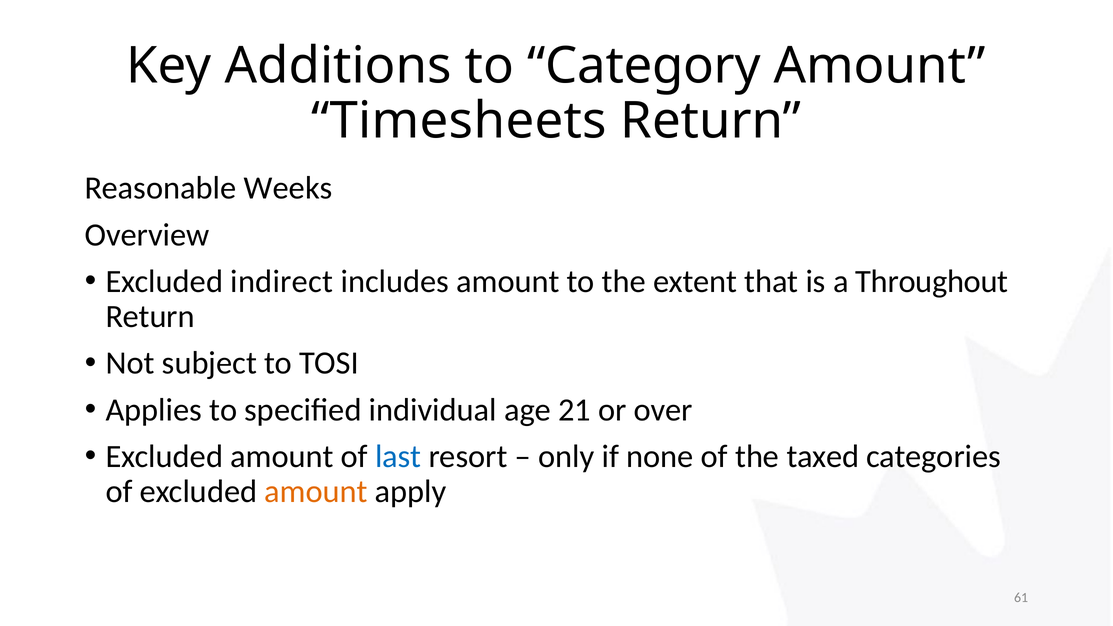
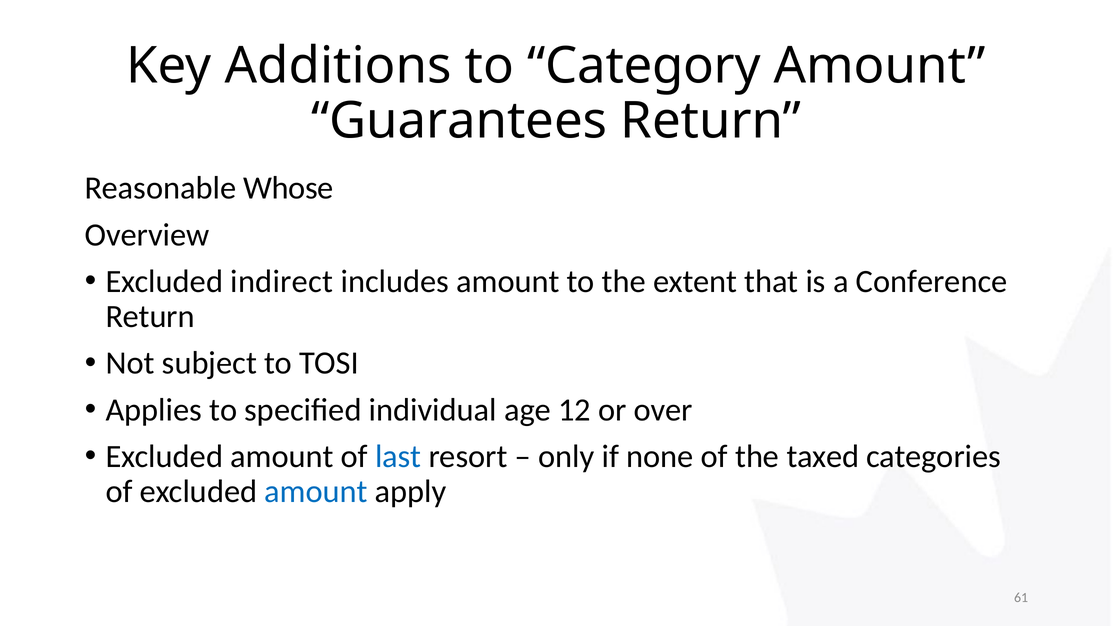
Timesheets: Timesheets -> Guarantees (459, 121)
Weeks: Weeks -> Whose (288, 188)
Throughout: Throughout -> Conference (932, 282)
21: 21 -> 12 (574, 410)
amount colour: orange -> blue (316, 492)
